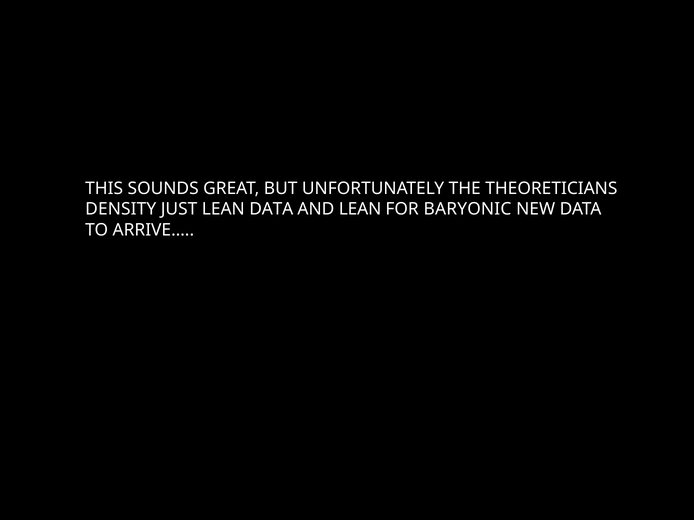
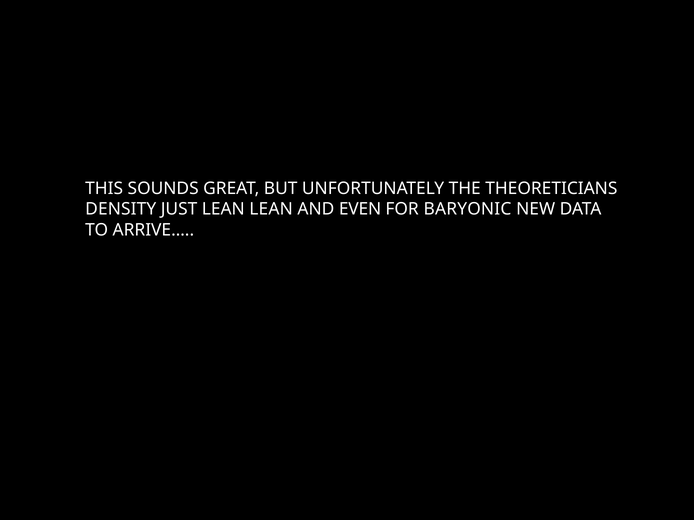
LEAN DATA: DATA -> LEAN (271, 209)
AND LEAN: LEAN -> EVEN (360, 209)
